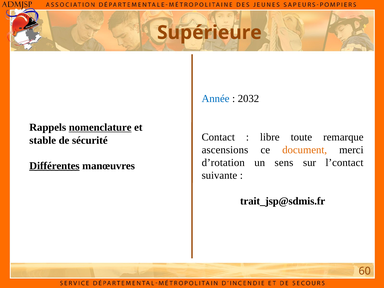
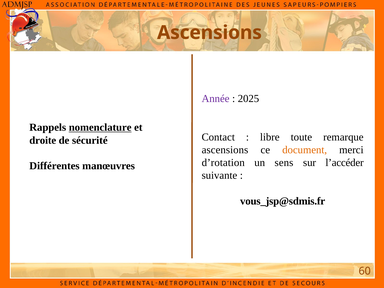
Supérieure: Supérieure -> Ascensions (209, 33)
Année colour: blue -> purple (216, 99)
2032: 2032 -> 2025 (248, 99)
stable: stable -> droite (43, 140)
l’contact: l’contact -> l’accéder (345, 163)
Différentes underline: present -> none (54, 166)
trait_jsp@sdmis.fr: trait_jsp@sdmis.fr -> vous_jsp@sdmis.fr (283, 201)
